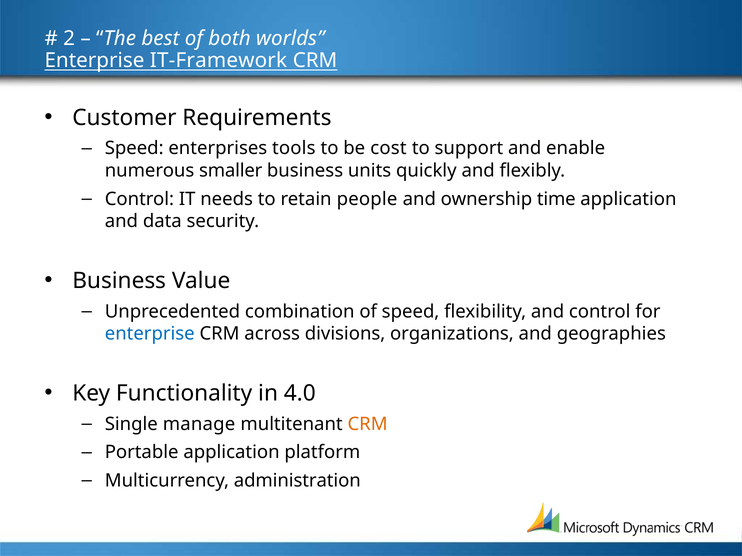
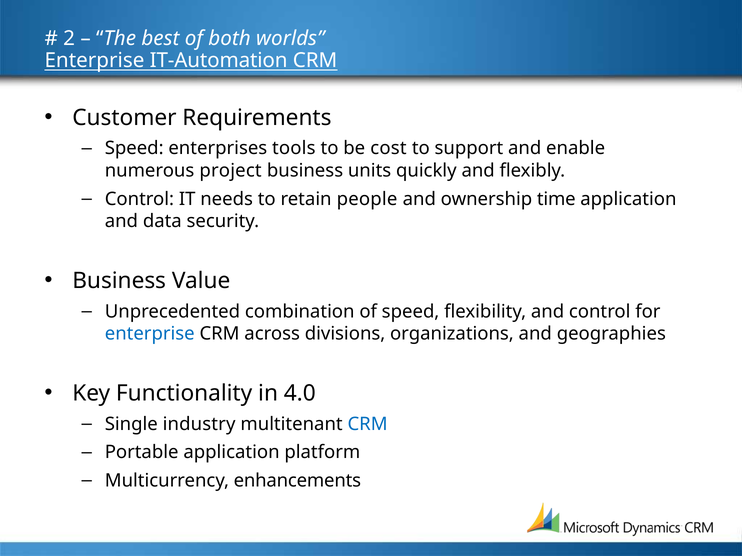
IT-Framework: IT-Framework -> IT-Automation (219, 60)
smaller: smaller -> project (231, 171)
manage: manage -> industry (199, 424)
CRM colour: orange -> blue (368, 424)
administration: administration -> enhancements (297, 481)
